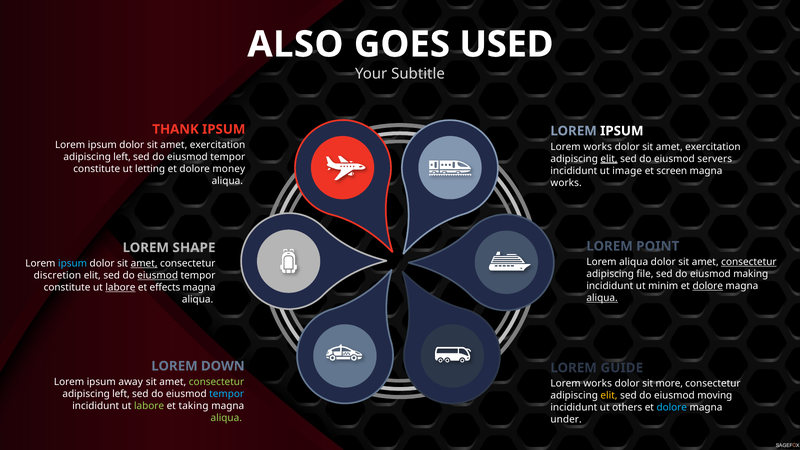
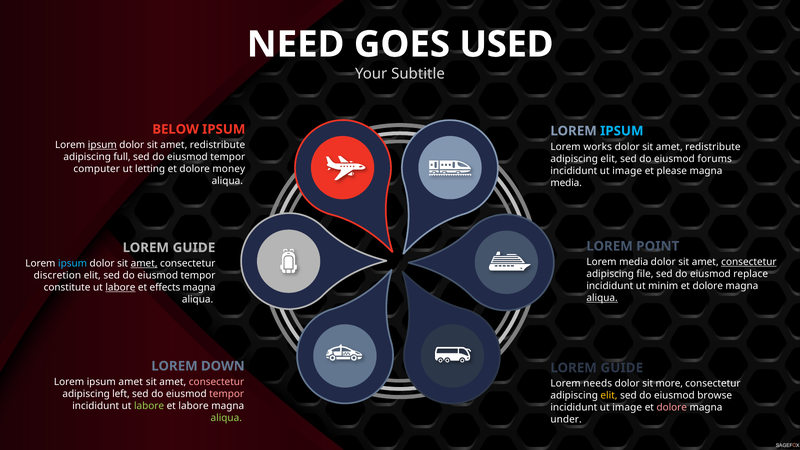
ALSO: ALSO -> NEED (296, 44)
THANK: THANK -> BELOW (176, 129)
IPSUM colour: white -> light blue (622, 131)
ipsum underline: none -> present (102, 145)
exercitation: exercitation -> redistribute (218, 145)
exercitation: exercitation -> redistribute (713, 147)
left: left -> full (122, 157)
elit underline: present -> none (609, 159)
servers: servers -> forums (715, 159)
constitute: constitute -> computer (97, 169)
screen: screen -> please (672, 171)
works: works -> media (566, 183)
SHAPE: SHAPE -> GUIDE (194, 248)
Lorem aliqua: aliqua -> media (634, 262)
making: making -> replace (751, 274)
eiusmod underline: present -> none (158, 275)
dolore underline: present -> none (708, 286)
ipsum away: away -> amet (131, 382)
consectetur colour: light green -> pink (216, 382)
works: works -> needs (598, 384)
tempor colour: light blue -> pink (227, 394)
moving: moving -> browse (715, 396)
et taking: taking -> labore (194, 406)
others: others -> image (627, 408)
dolore colour: light blue -> pink (672, 408)
